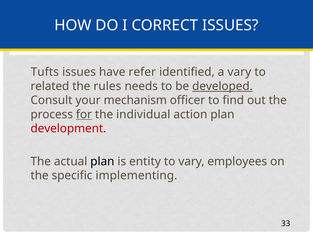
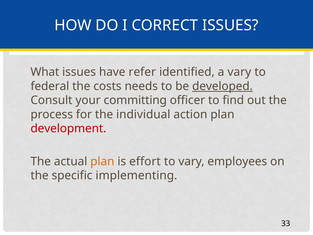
Tufts: Tufts -> What (45, 72)
related: related -> federal (50, 86)
rules: rules -> costs (107, 86)
mechanism: mechanism -> committing (135, 100)
for underline: present -> none (84, 114)
plan colour: black -> orange (102, 161)
entity: entity -> effort (145, 161)
